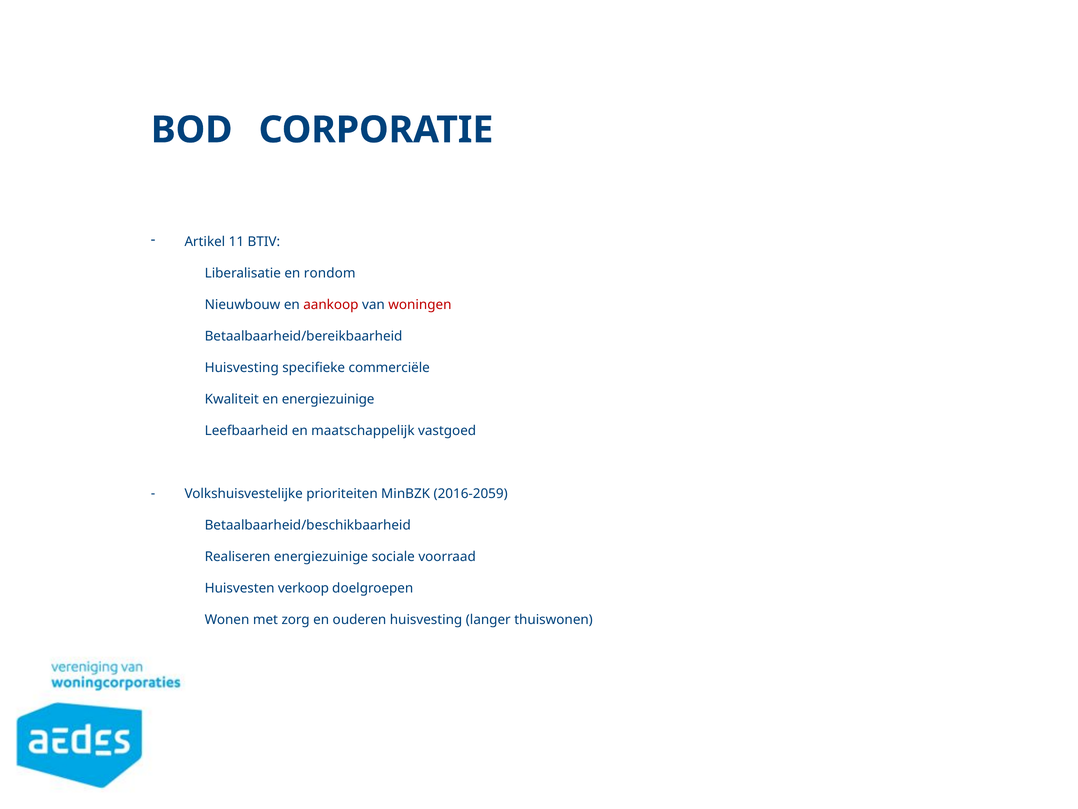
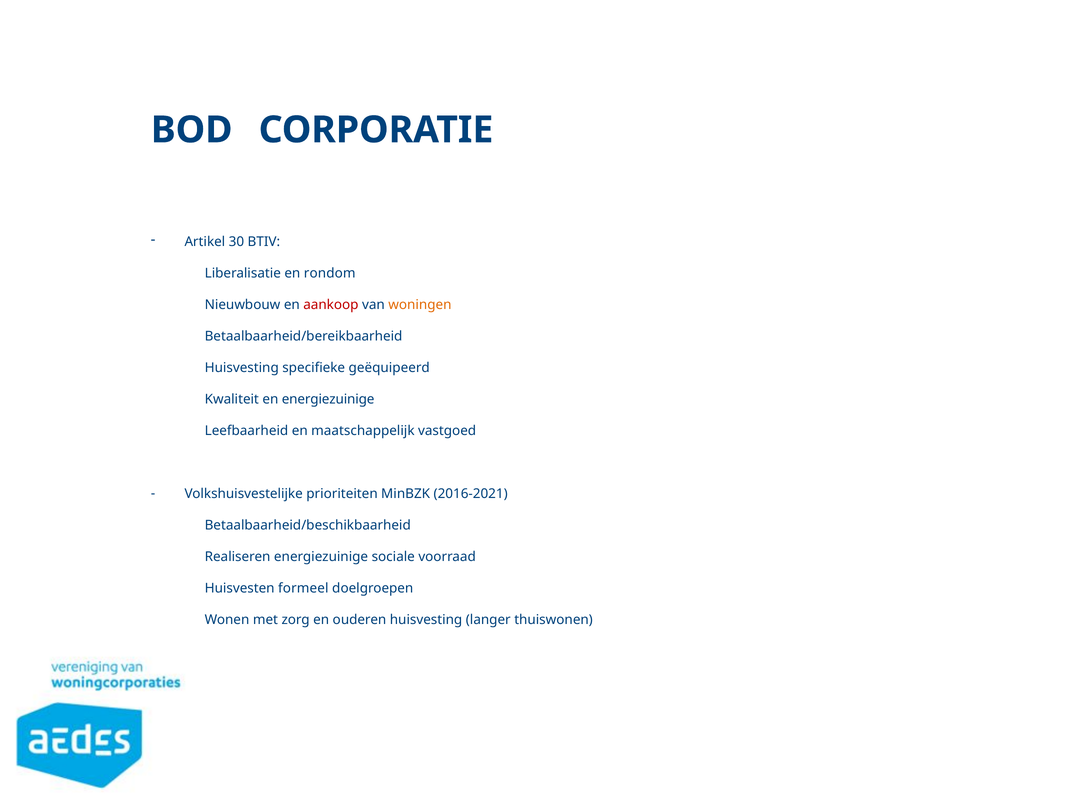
11: 11 -> 30 (236, 242)
woningen colour: red -> orange (420, 305)
commerciële: commerciële -> geëquipeerd (389, 368)
2016-2059: 2016-2059 -> 2016-2021 (471, 493)
verkoop: verkoop -> formeel (303, 588)
